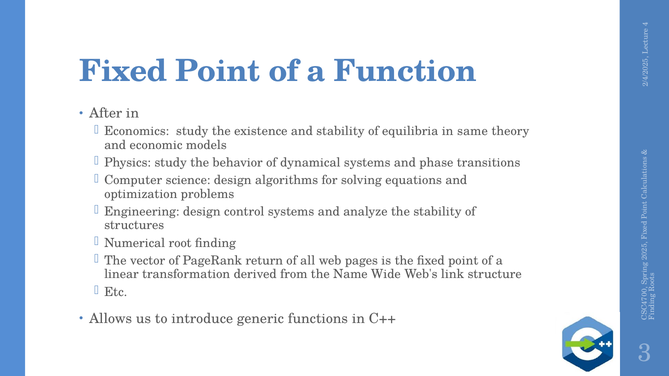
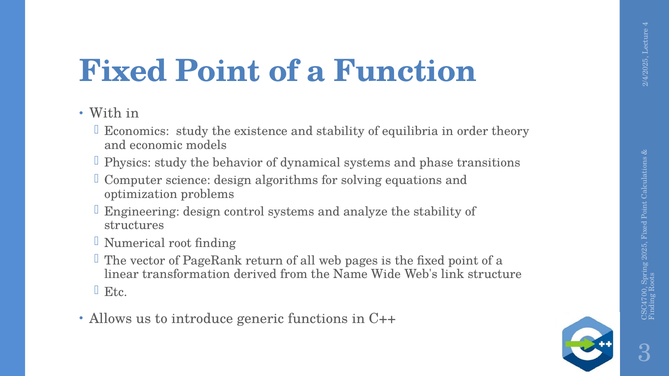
After: After -> With (106, 113)
same: same -> order (473, 131)
